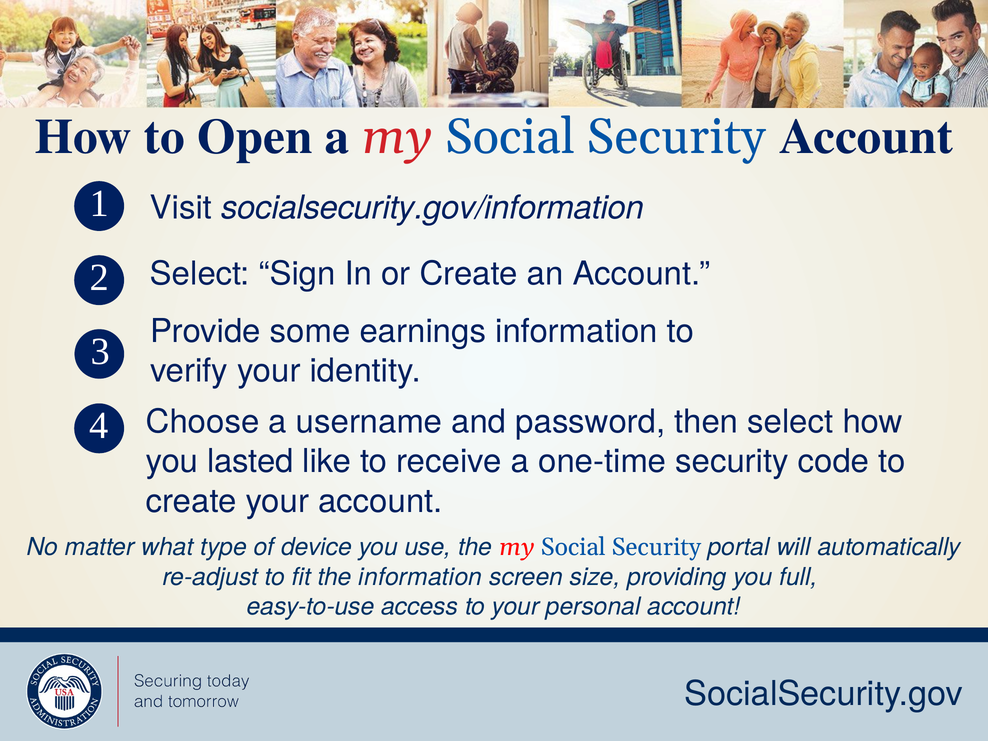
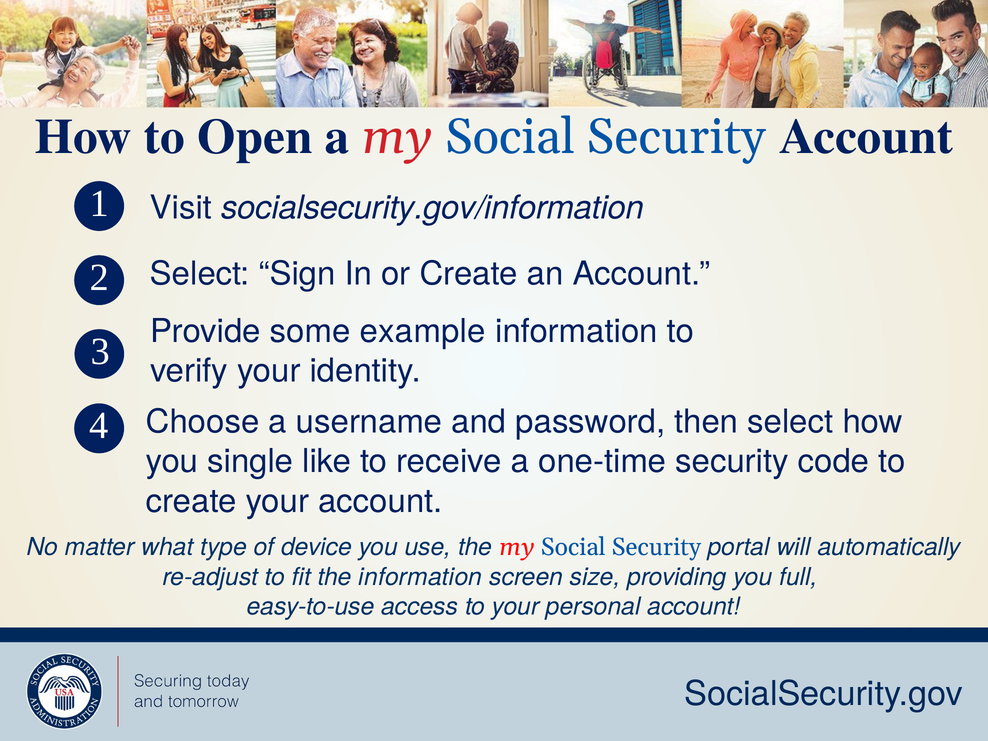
earnings: earnings -> example (423, 332)
lasted: lasted -> single (250, 462)
